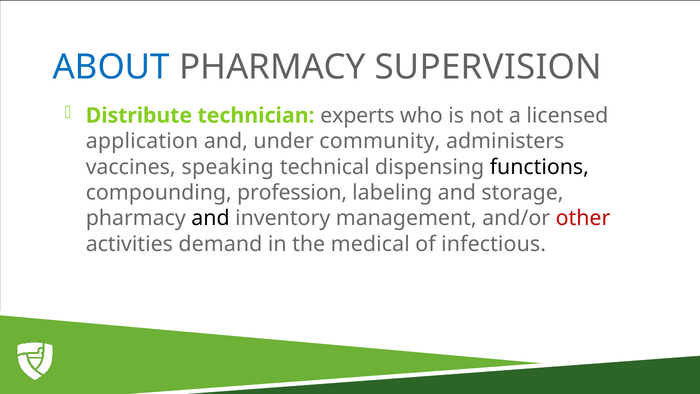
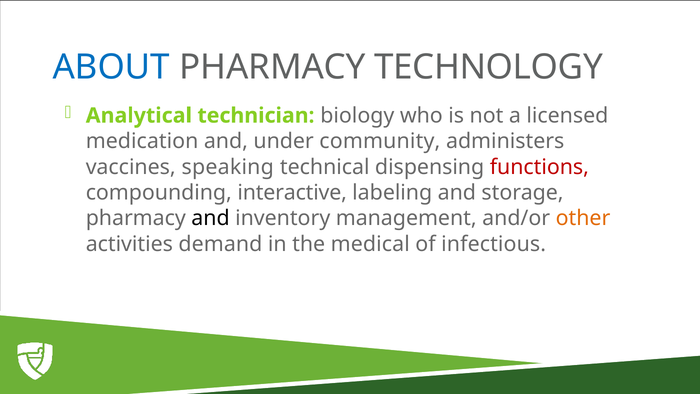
SUPERVISION: SUPERVISION -> TECHNOLOGY (488, 67)
Distribute: Distribute -> Analytical (139, 116)
experts: experts -> biology (357, 116)
application: application -> medication (142, 141)
functions colour: black -> red (539, 167)
profession: profession -> interactive (292, 192)
other colour: red -> orange (583, 218)
